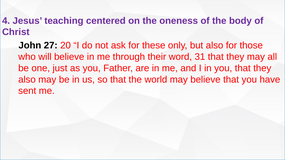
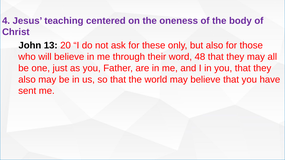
27: 27 -> 13 (51, 45)
31: 31 -> 48 (200, 57)
